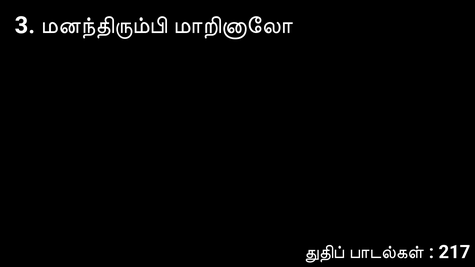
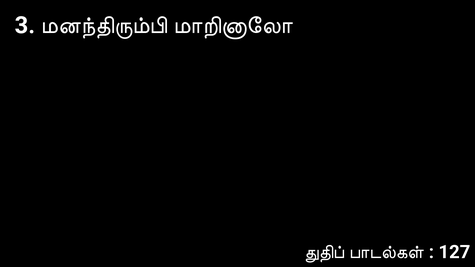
217: 217 -> 127 (454, 252)
